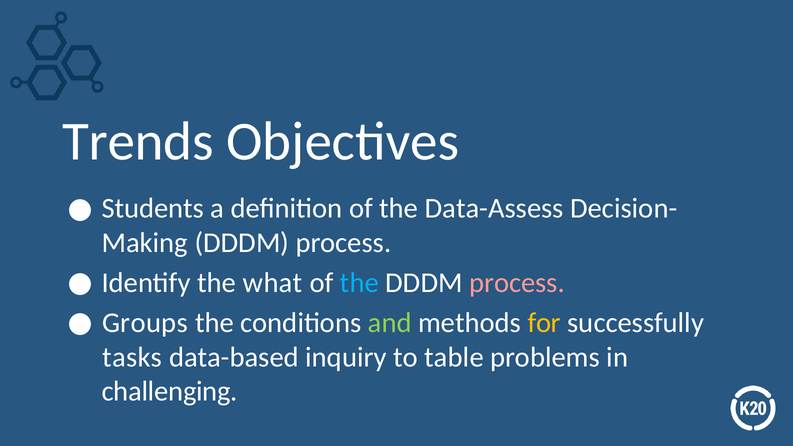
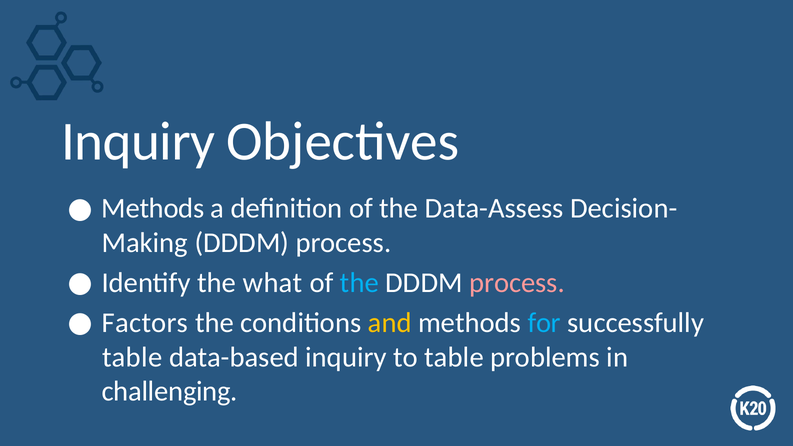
Trends: Trends -> Inquiry (138, 142)
Students: Students -> Methods (153, 208)
Groups: Groups -> Factors (145, 323)
and colour: light green -> yellow (390, 323)
for colour: yellow -> light blue (544, 323)
tasks: tasks -> table (132, 357)
